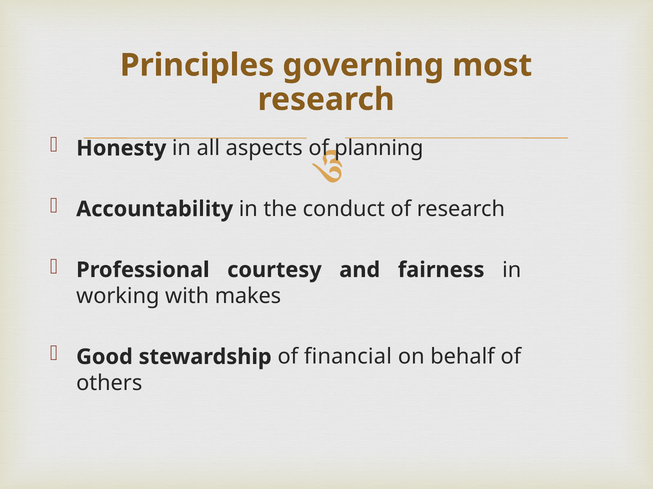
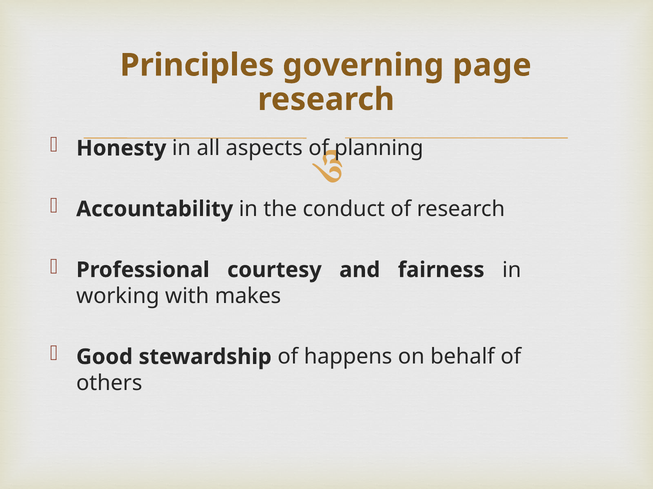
most: most -> page (492, 65)
financial: financial -> happens (348, 357)
